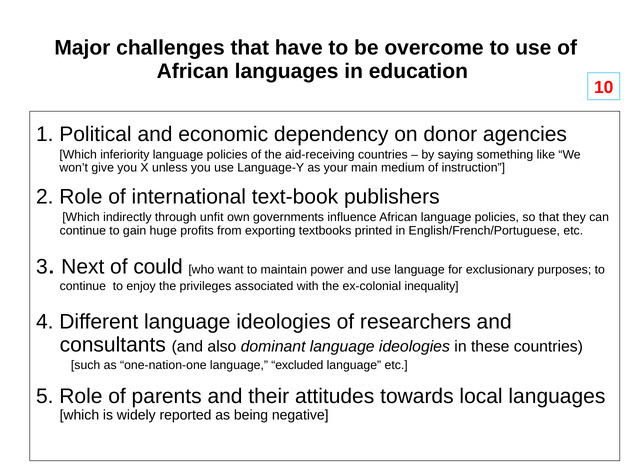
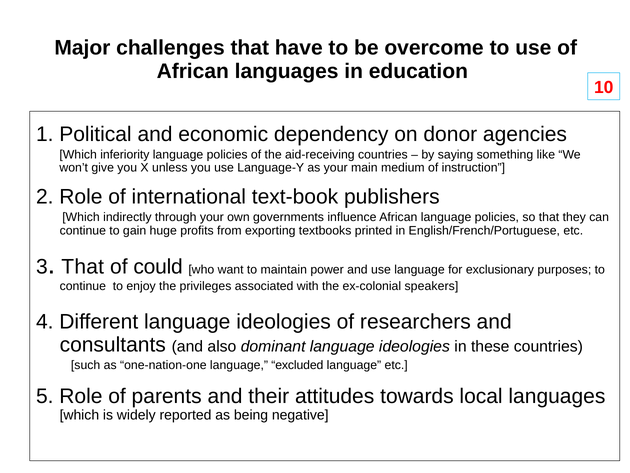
through unfit: unfit -> your (212, 217)
Next: Next -> That (83, 266)
inequality: inequality -> speakers (431, 286)
